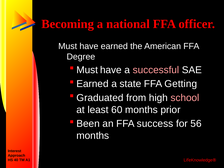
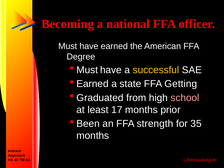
successful colour: pink -> yellow (156, 70)
60: 60 -> 17 (117, 110)
success: success -> strength (155, 124)
56: 56 -> 35 (196, 124)
